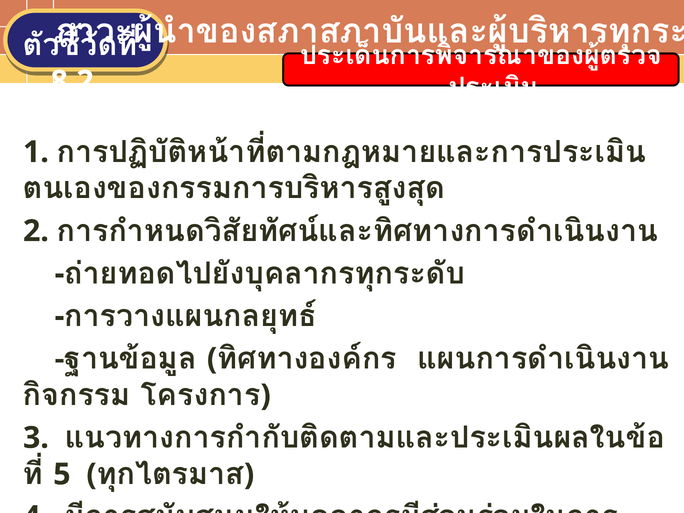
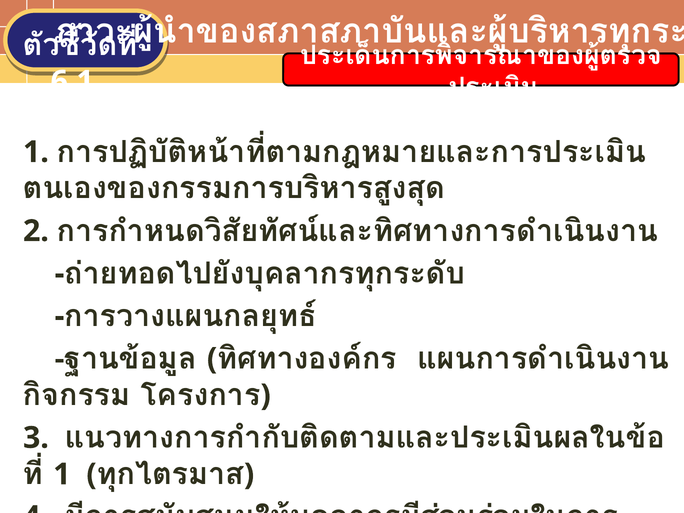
8.2: 8.2 -> 6.1 (72, 82)
5: 5 -> 1 (62, 474)
